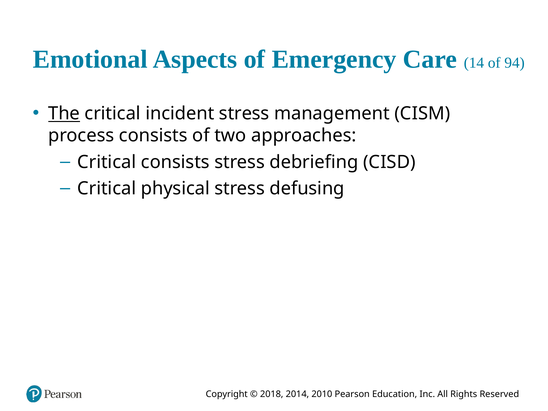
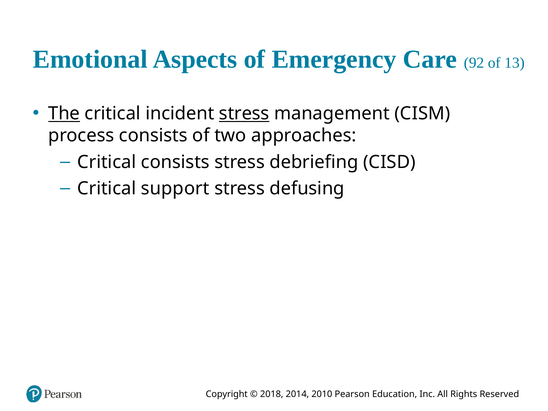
14: 14 -> 92 (474, 63)
94: 94 -> 13 (515, 63)
stress underline: none -> present (244, 114)
physical: physical -> support (175, 189)
